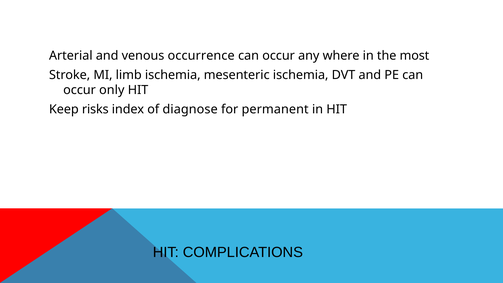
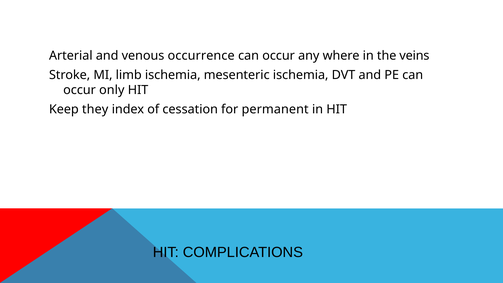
most: most -> veins (414, 56)
risks: risks -> they (95, 109)
diagnose: diagnose -> cessation (190, 109)
